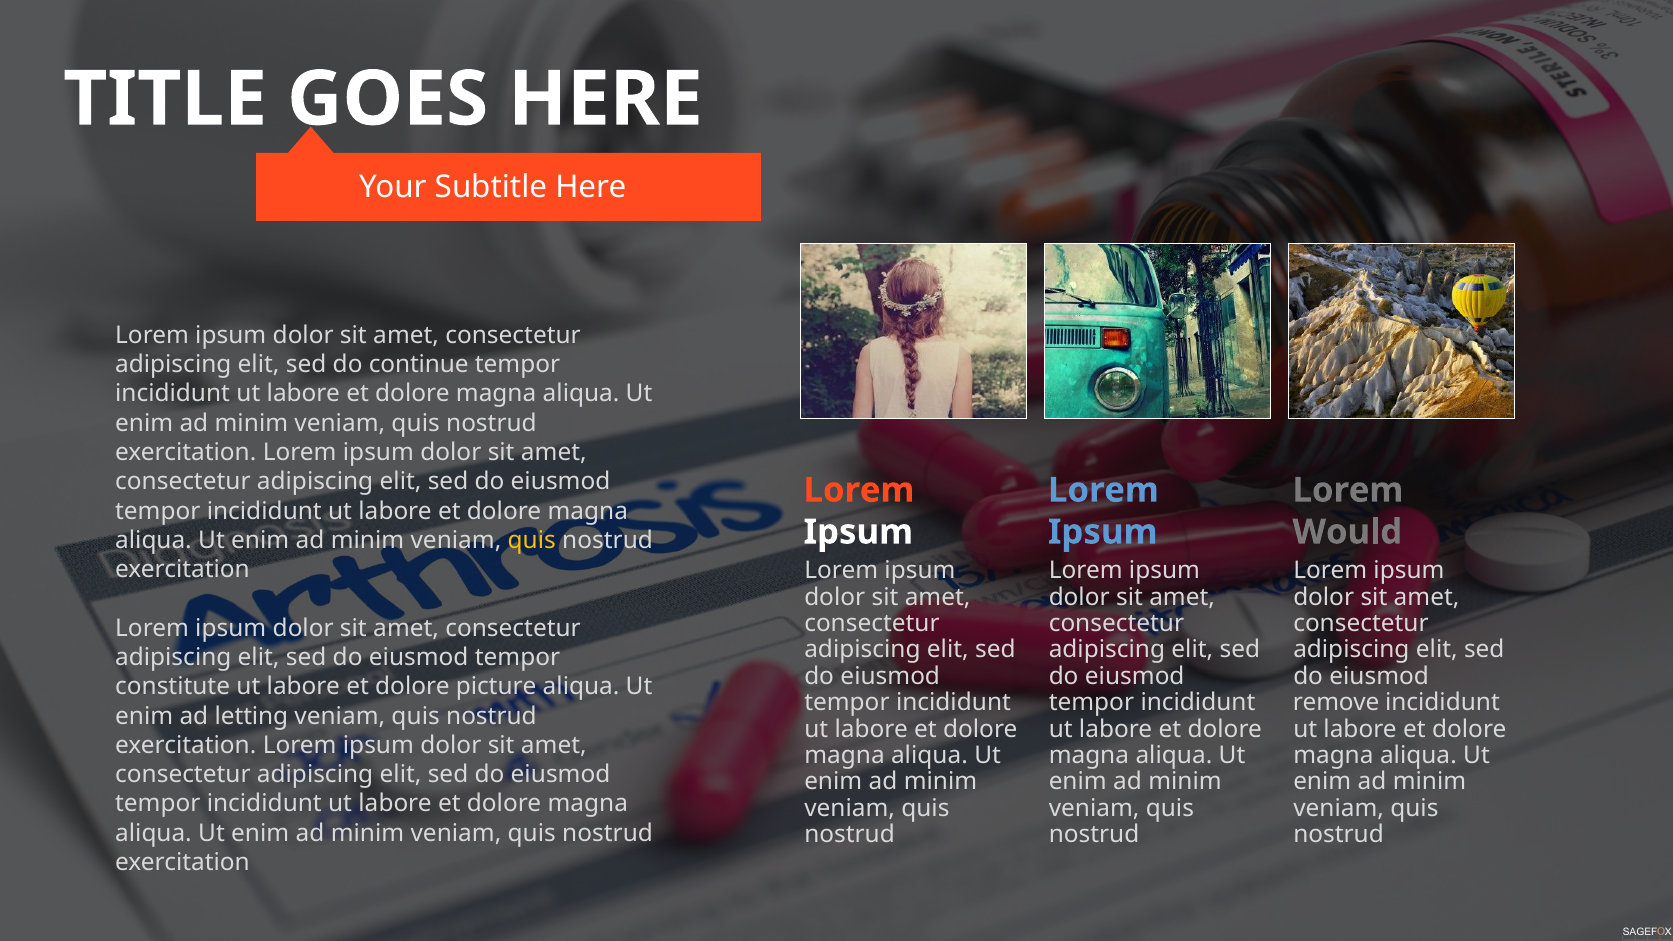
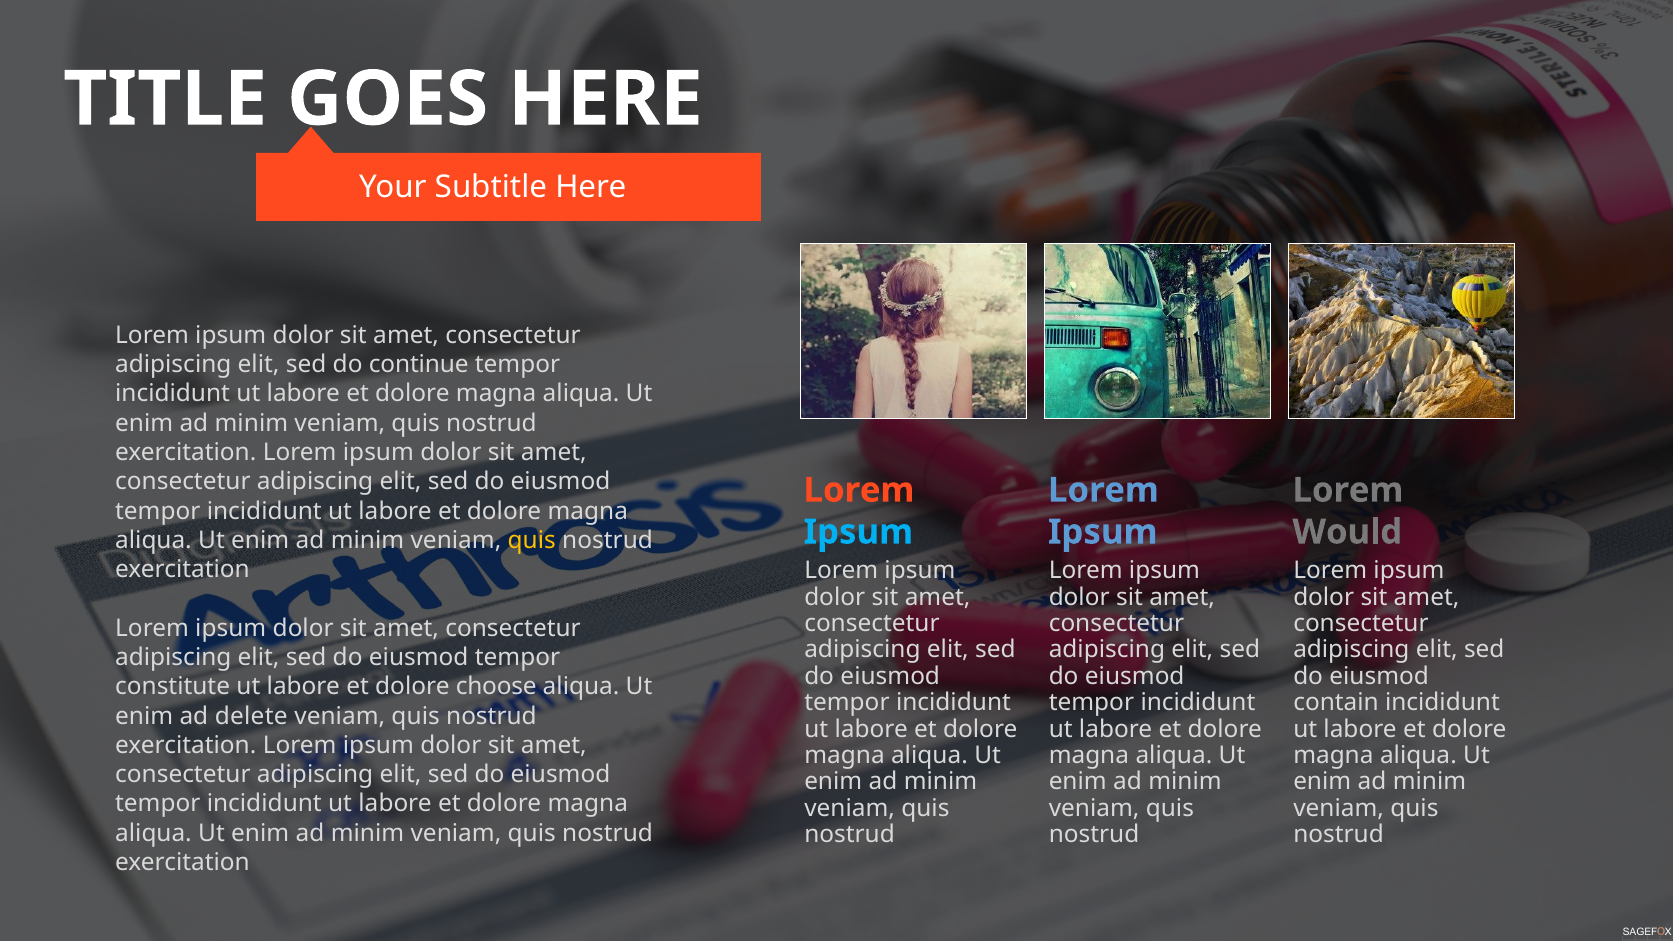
Ipsum colour: white -> light blue (858, 532)
picture: picture -> choose (496, 687)
remove: remove -> contain (1336, 703)
letting: letting -> delete (251, 716)
